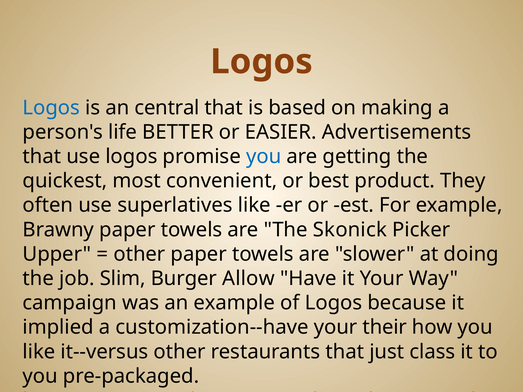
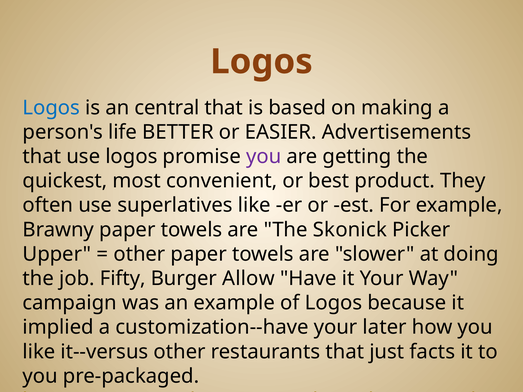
you colour: blue -> purple (264, 157)
Slim: Slim -> Fifty (123, 279)
their: their -> later (385, 327)
class: class -> facts (432, 352)
